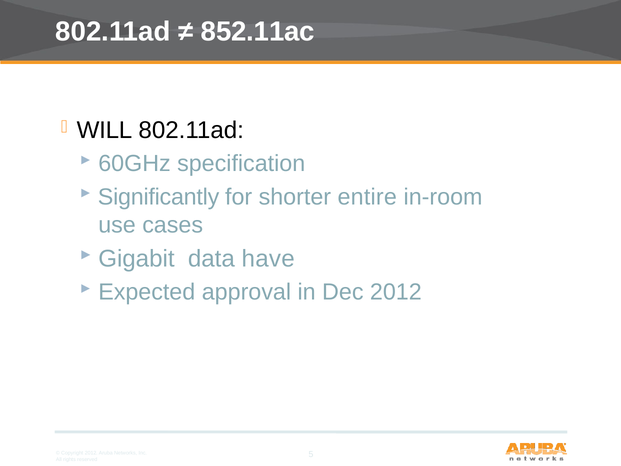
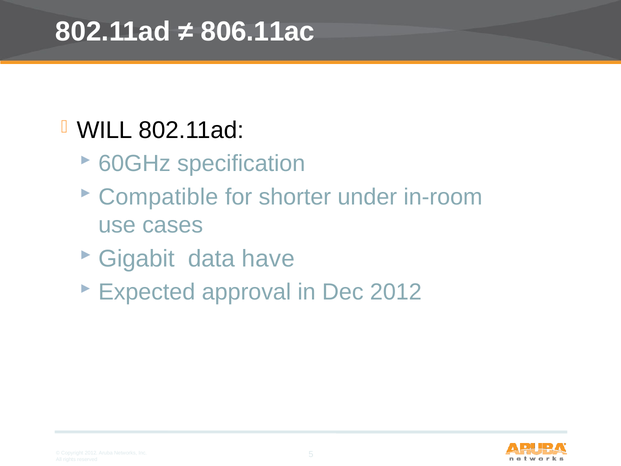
852.11ac: 852.11ac -> 806.11ac (258, 32)
Significantly: Significantly -> Compatible (158, 197)
entire: entire -> under (367, 197)
